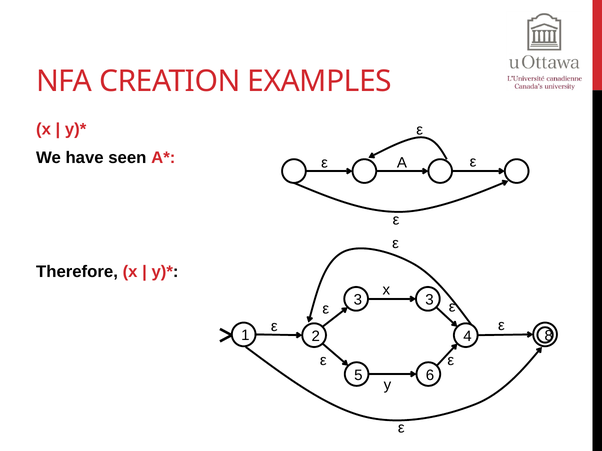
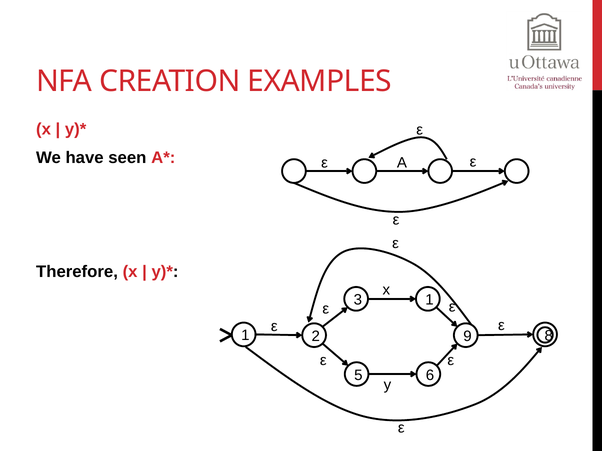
3 3: 3 -> 1 (430, 300)
4: 4 -> 9 (467, 337)
